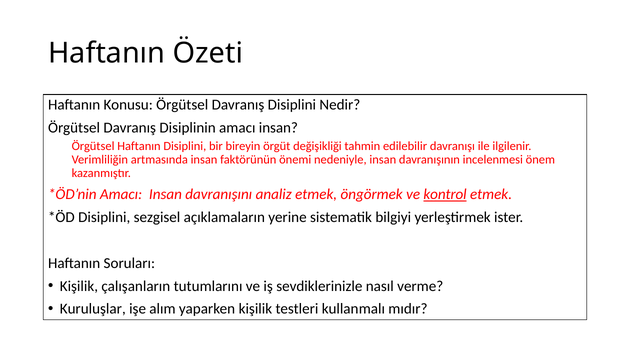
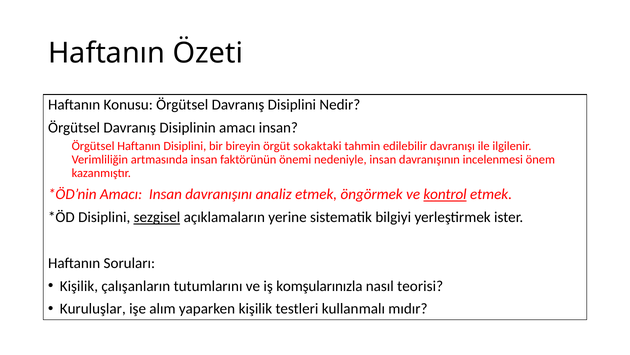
değişikliği: değişikliği -> sokaktaki (317, 146)
sezgisel underline: none -> present (157, 217)
sevdiklerinizle: sevdiklerinizle -> komşularınızla (319, 286)
verme: verme -> teorisi (420, 286)
